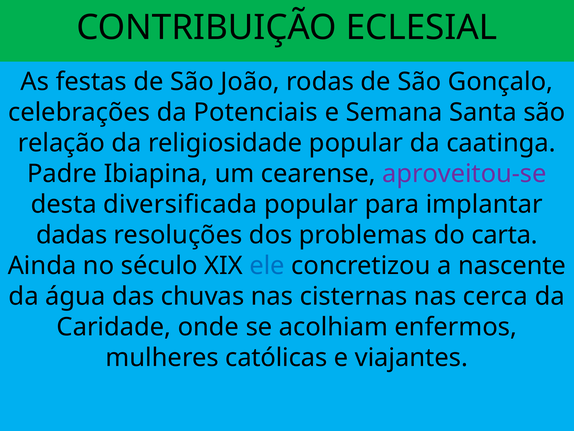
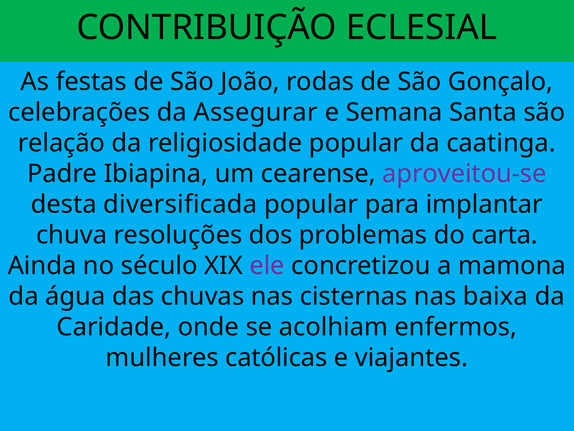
Potenciais: Potenciais -> Assegurar (256, 112)
dadas: dadas -> chuva (72, 235)
ele colour: blue -> purple (267, 265)
nascente: nascente -> mamona (512, 265)
cerca: cerca -> baixa (495, 296)
